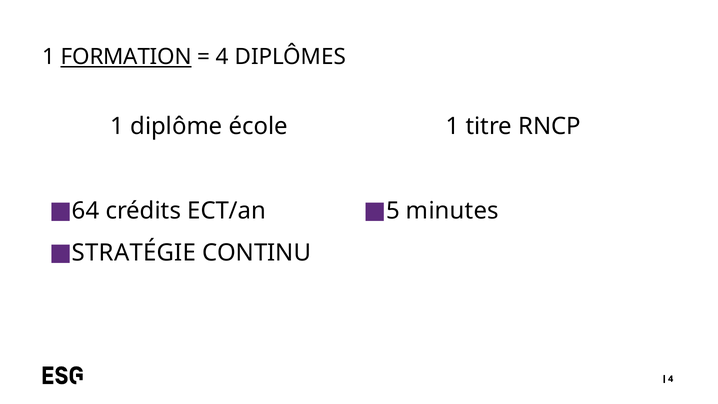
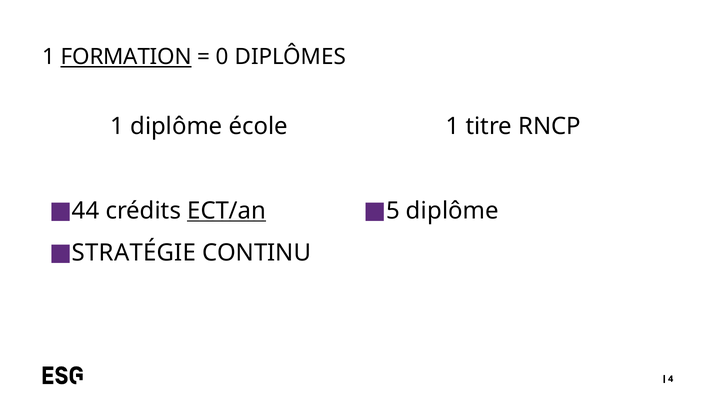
4: 4 -> 0 (222, 57)
64: 64 -> 44 (86, 211)
ECT/an underline: none -> present (227, 211)
5 minutes: minutes -> diplôme (452, 211)
